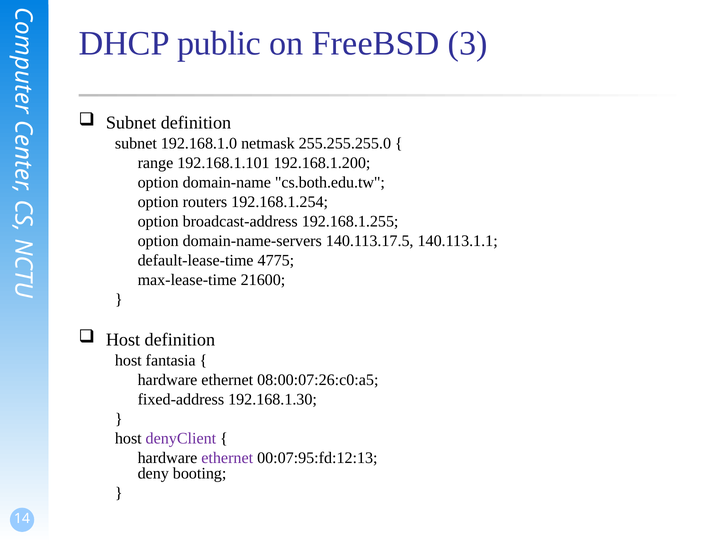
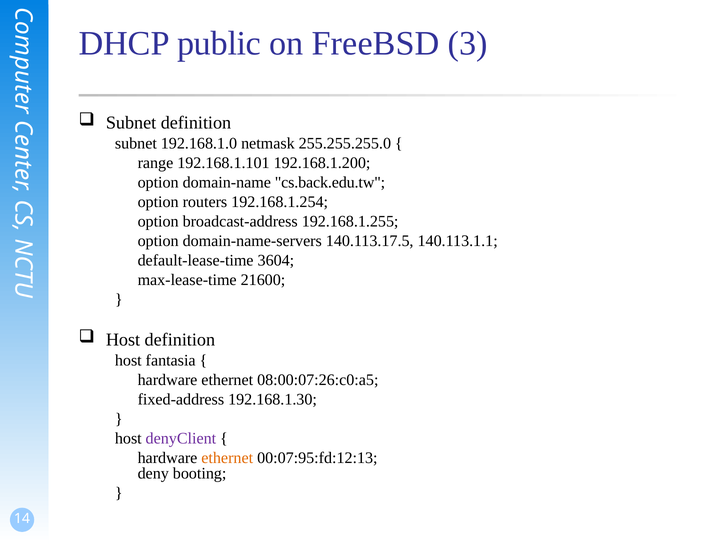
cs.both.edu.tw: cs.both.edu.tw -> cs.back.edu.tw (330, 183)
4775: 4775 -> 3604 (276, 261)
ethernet colour: purple -> orange (227, 458)
